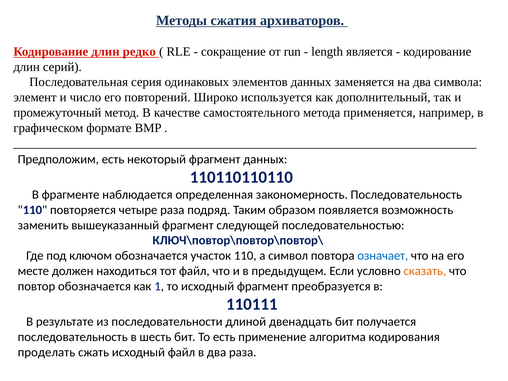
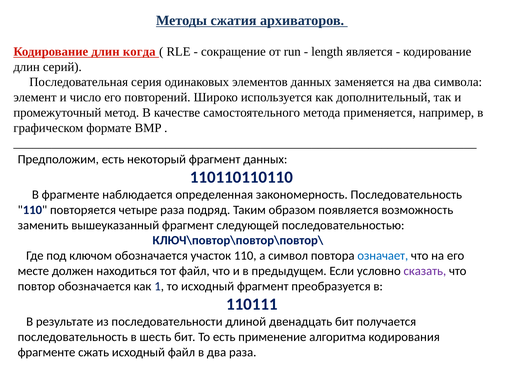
редко: редко -> когда (139, 52)
сказать colour: orange -> purple (425, 271)
проделать: проделать -> фрагменте (47, 352)
